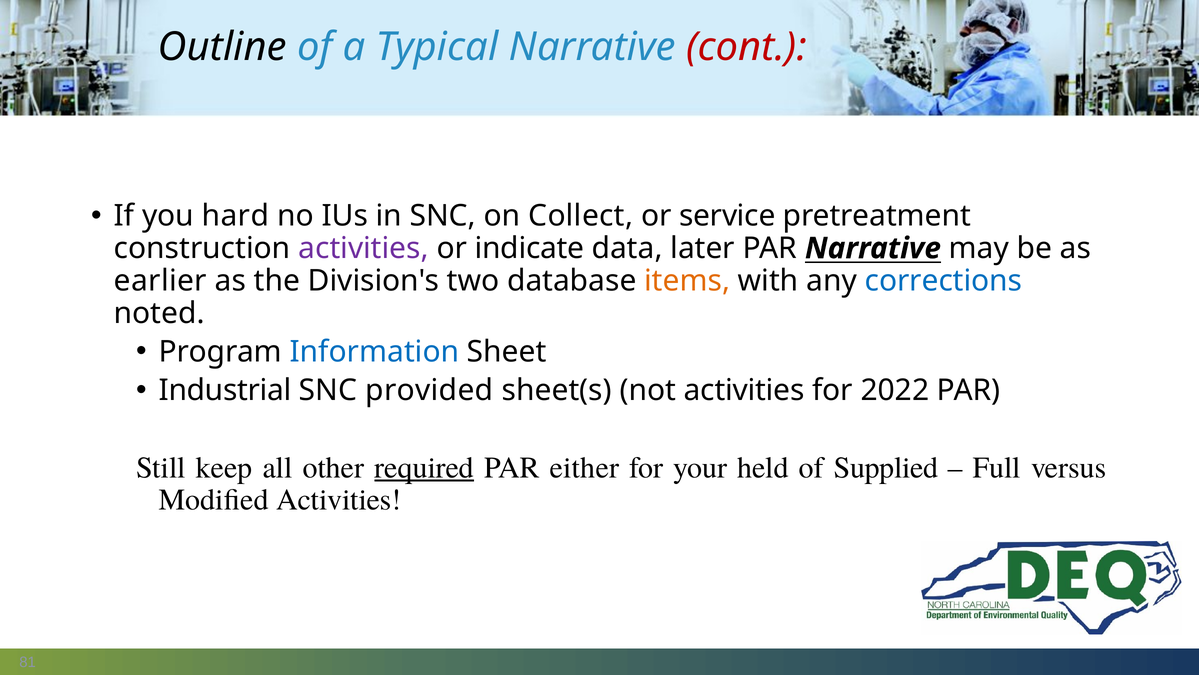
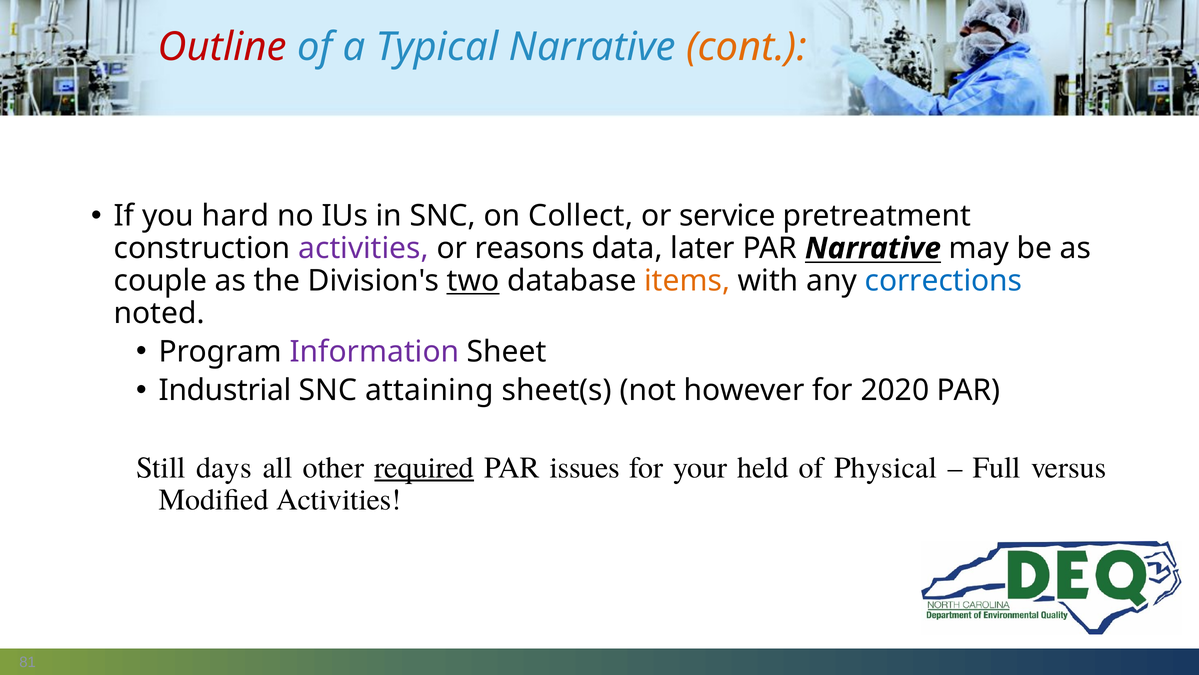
Outline colour: black -> red (222, 47)
cont colour: red -> orange (746, 47)
indicate: indicate -> reasons (530, 248)
earlier: earlier -> couple (161, 281)
two underline: none -> present (473, 281)
Information colour: blue -> purple (375, 351)
provided: provided -> attaining (429, 390)
not activities: activities -> however (744, 390)
2022: 2022 -> 2020 (895, 390)
keep: keep -> days (224, 467)
either: either -> issues (585, 467)
Supplied: Supplied -> Physical (886, 467)
